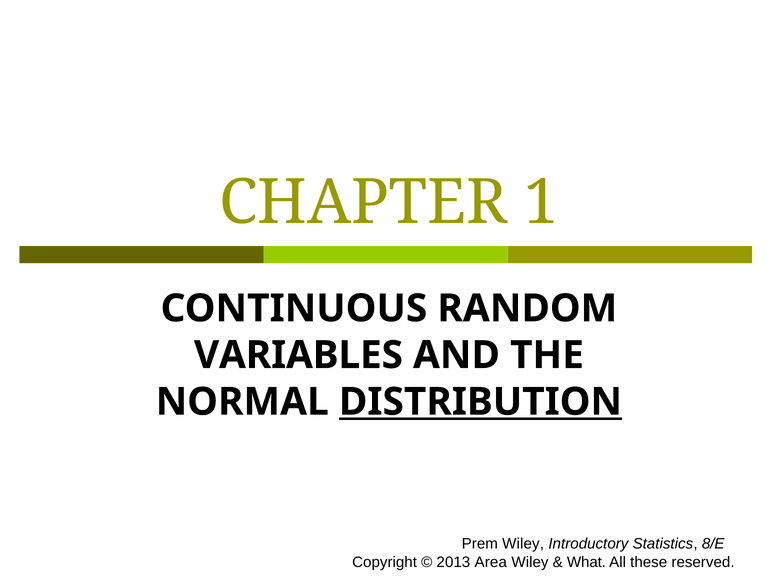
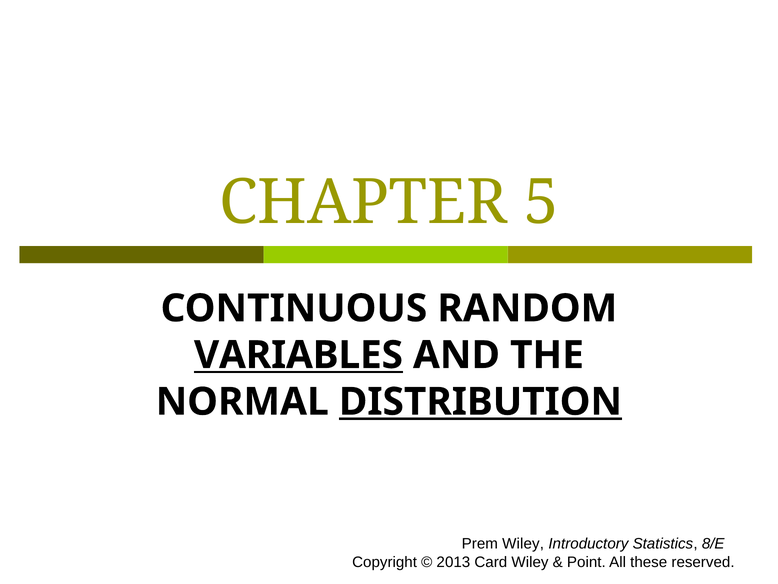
1: 1 -> 5 (541, 202)
VARIABLES underline: none -> present (298, 355)
Area: Area -> Card (491, 562)
What: What -> Point (586, 562)
